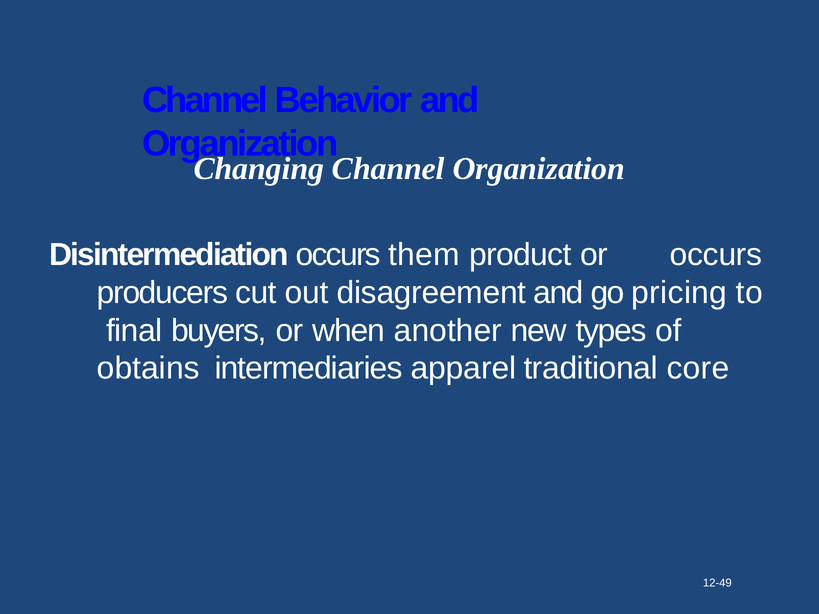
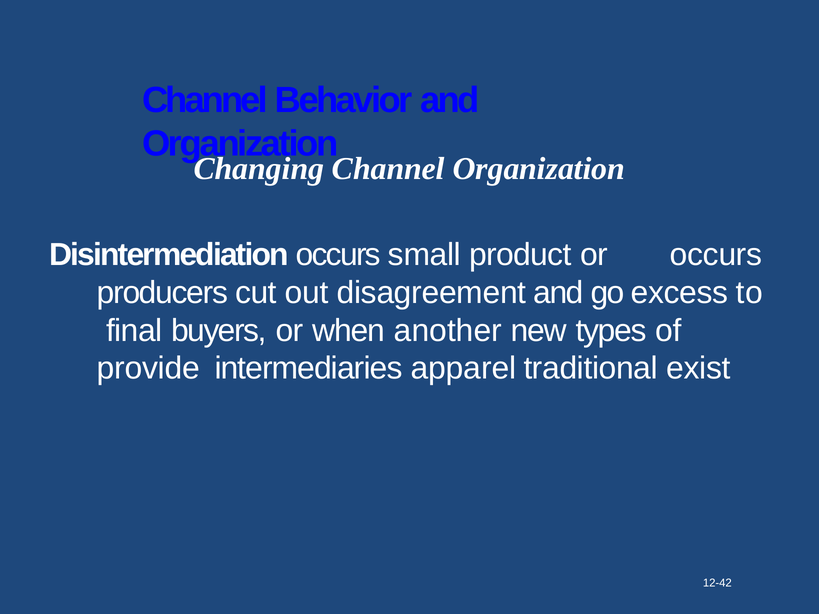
them: them -> small (424, 255)
pricing: pricing -> excess (680, 293)
obtains: obtains -> provide (148, 369)
core: core -> exist (698, 369)
12-49: 12-49 -> 12-42 (717, 583)
